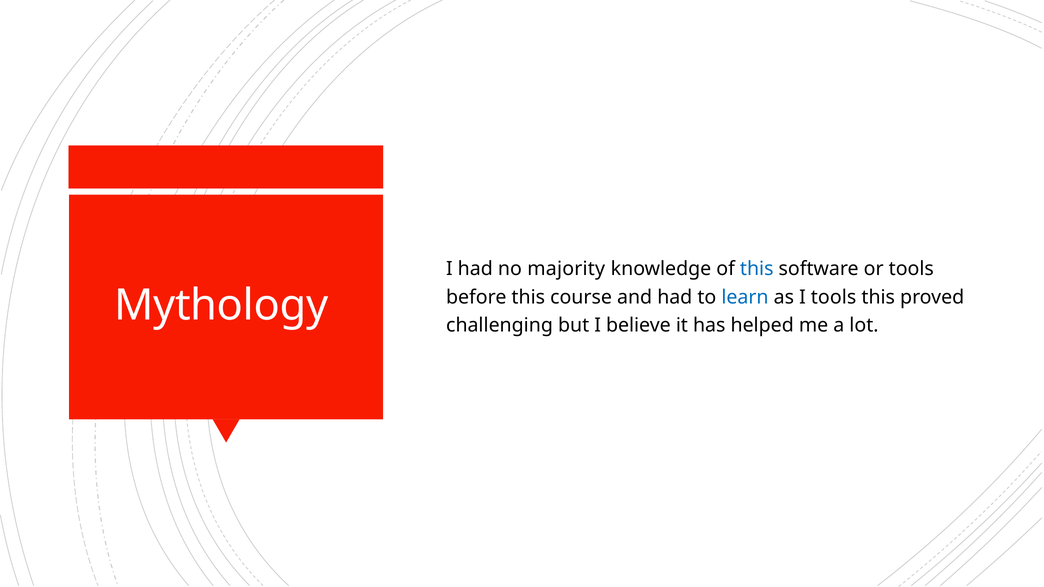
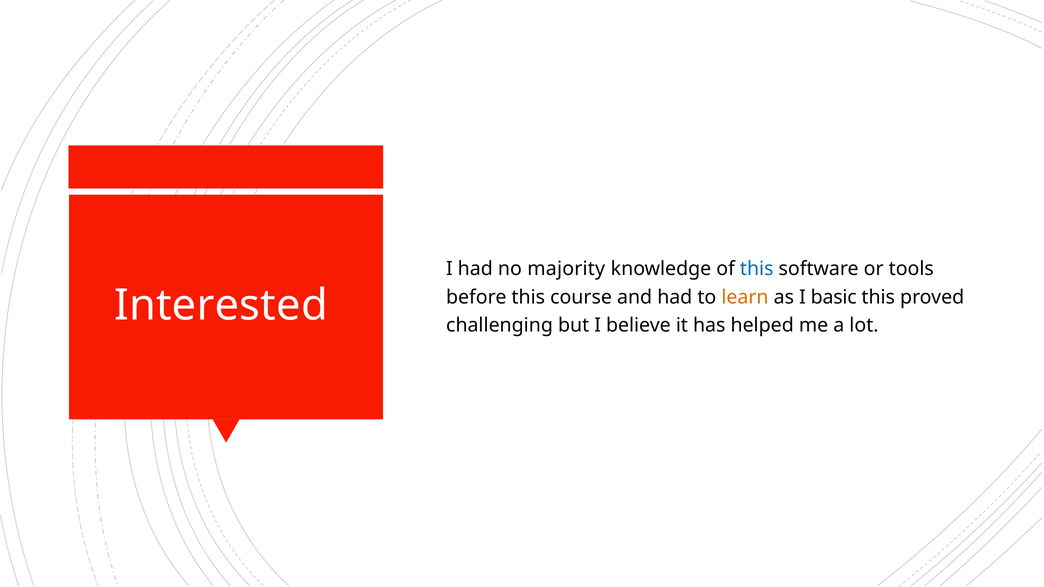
learn colour: blue -> orange (745, 297)
I tools: tools -> basic (834, 297)
Mythology: Mythology -> Interested (221, 305)
